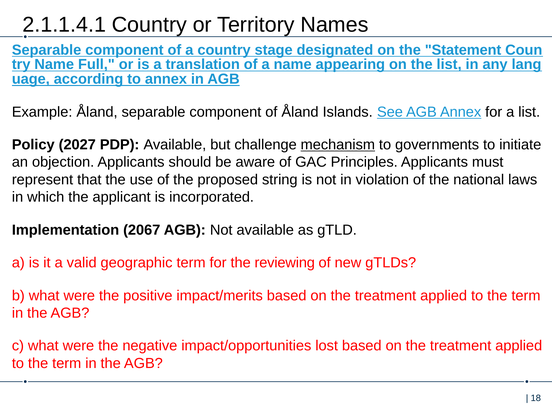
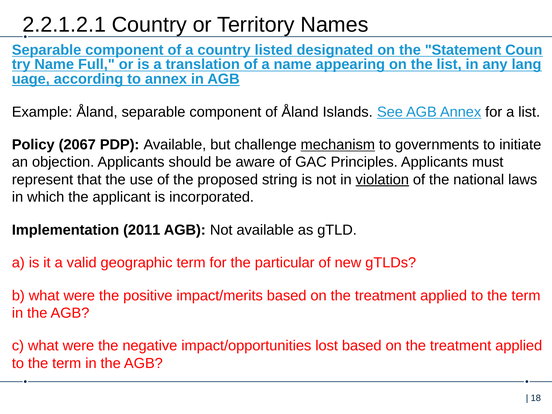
2.1.1.4.1: 2.1.1.4.1 -> 2.2.1.2.1 (64, 25)
stage: stage -> listed (274, 50)
2027: 2027 -> 2067 (77, 145)
violation underline: none -> present (382, 180)
2067: 2067 -> 2011 (142, 230)
reviewing: reviewing -> particular (285, 263)
